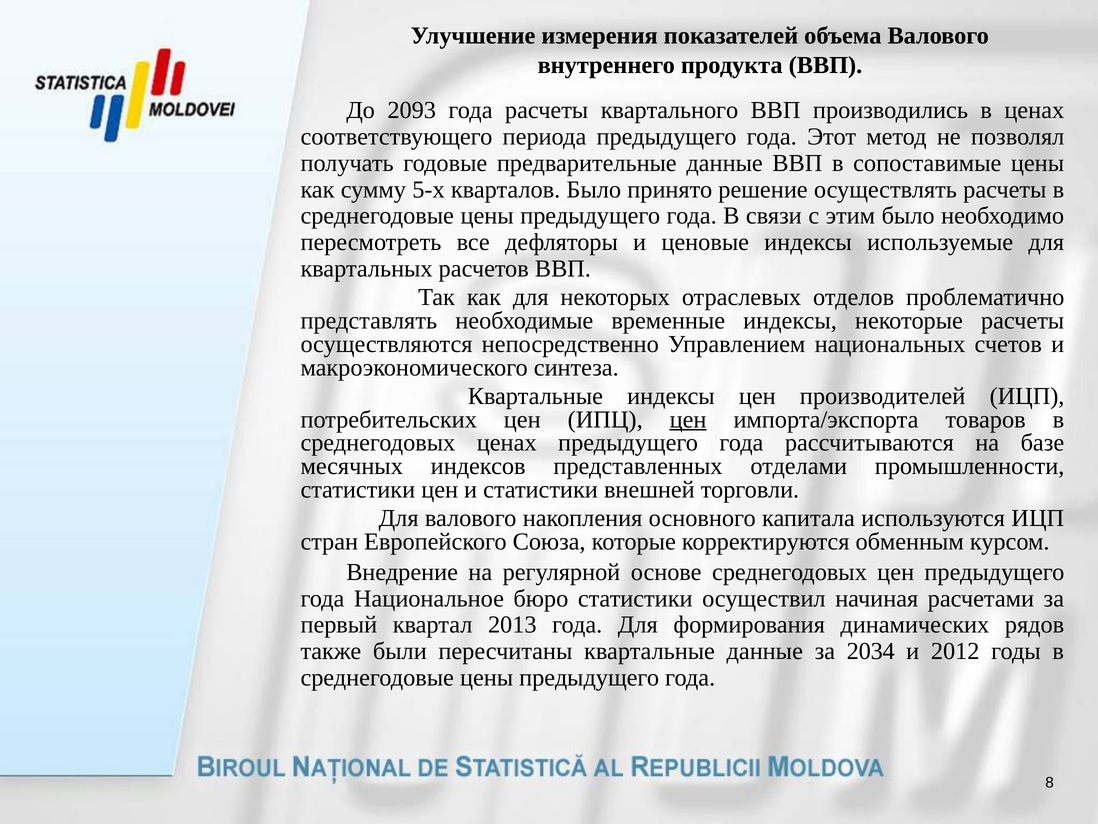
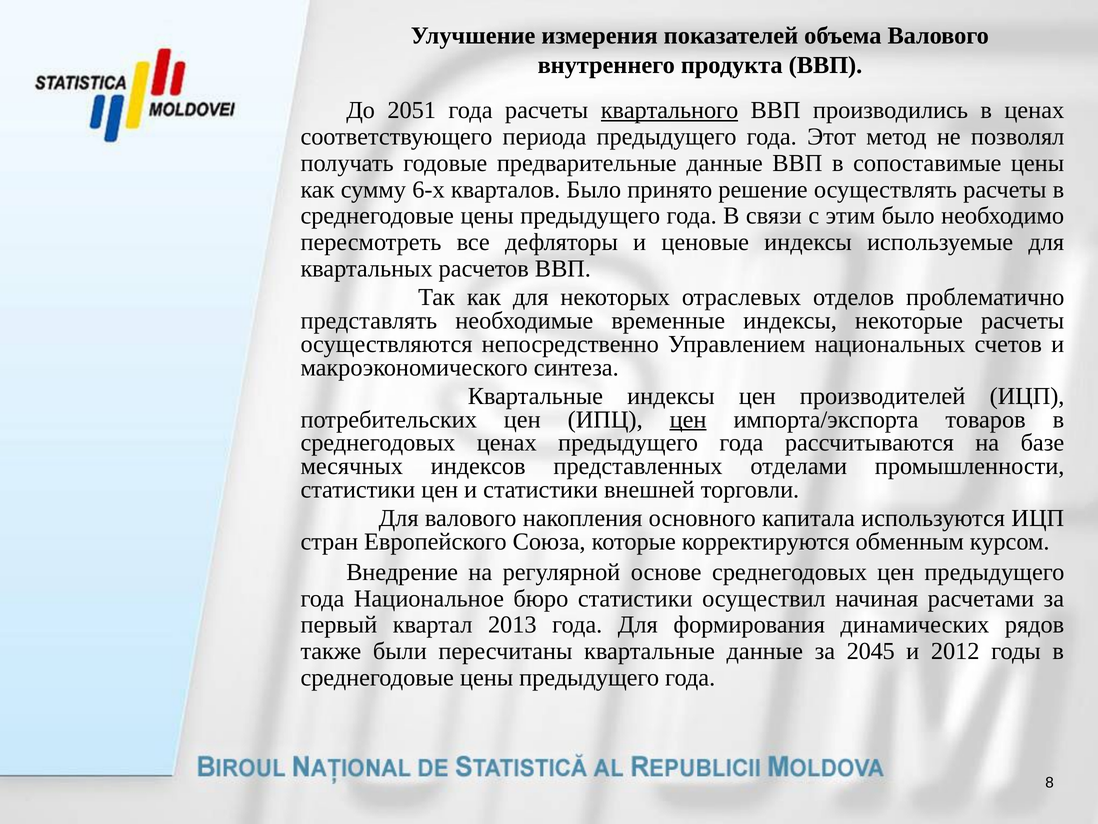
2093: 2093 -> 2051 (412, 110)
квартального underline: none -> present (669, 110)
5-х: 5-х -> 6-х (428, 189)
2034: 2034 -> 2045 (871, 651)
